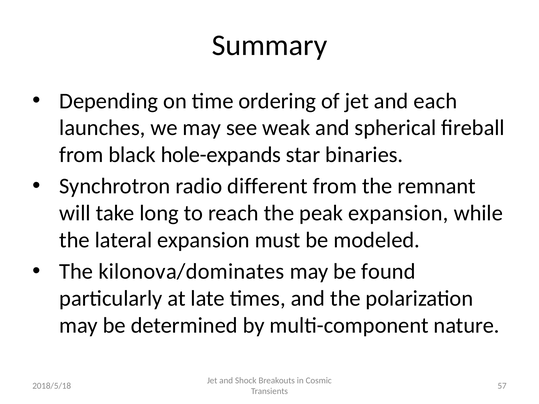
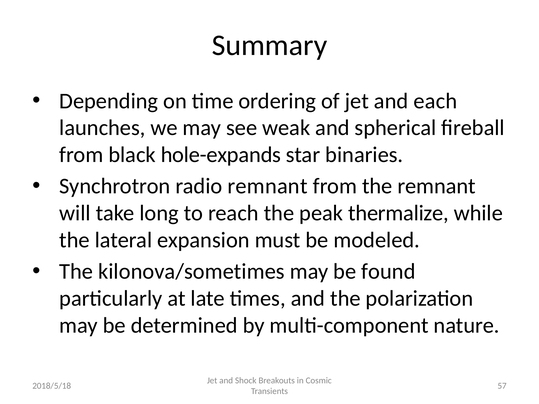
radio different: different -> remnant (267, 186)
peak expansion: expansion -> thermalize (399, 213)
kilonova/dominates: kilonova/dominates -> kilonova/sometimes (191, 272)
